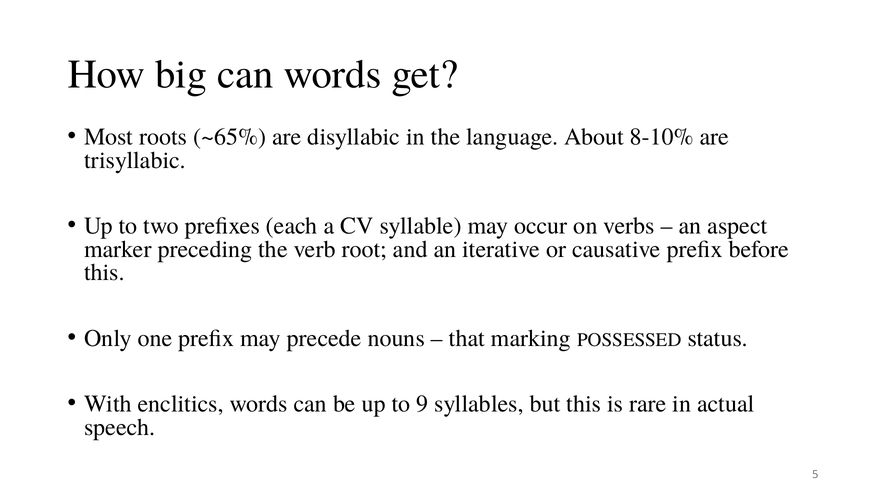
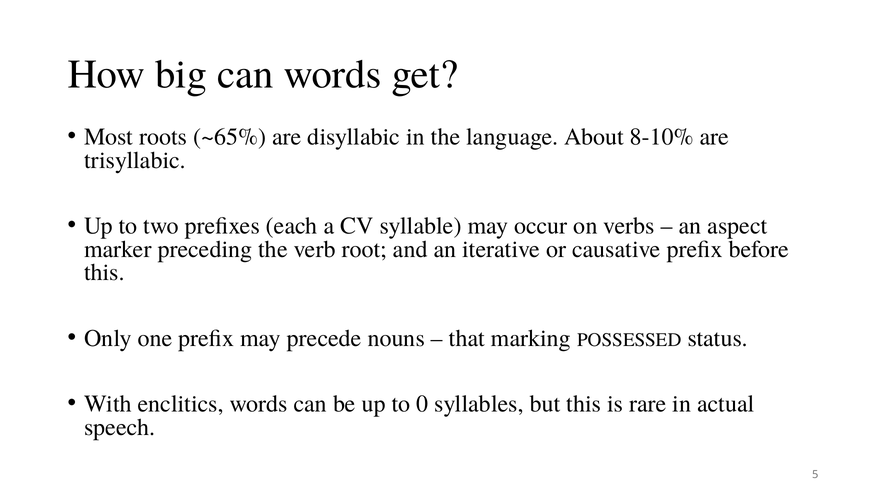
9: 9 -> 0 (422, 404)
